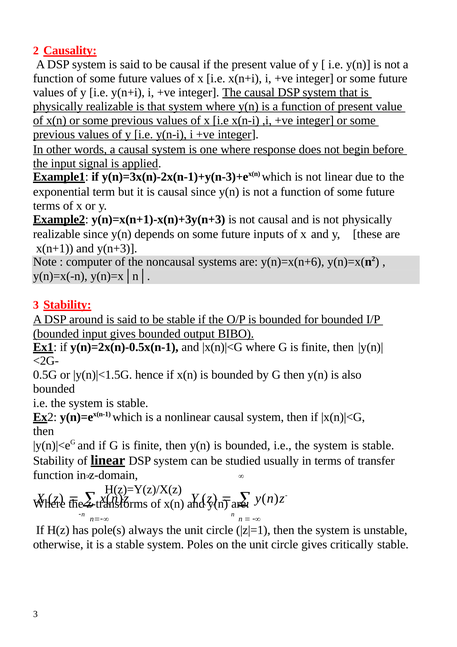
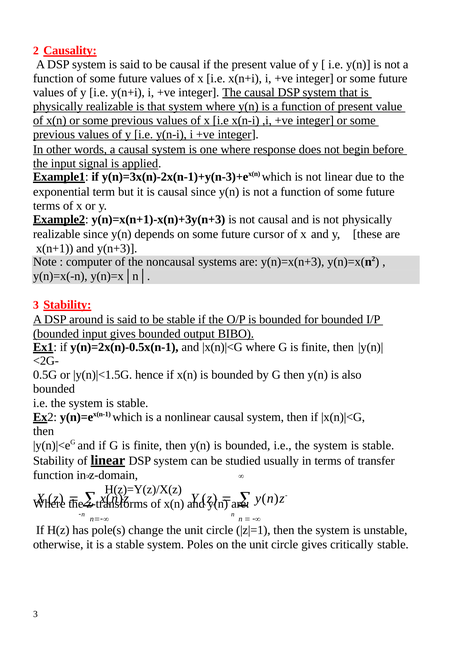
inputs: inputs -> cursor (269, 234)
y(n)=x(n+6: y(n)=x(n+6 -> y(n)=x(n+3 (293, 262)
always: always -> change (146, 530)
